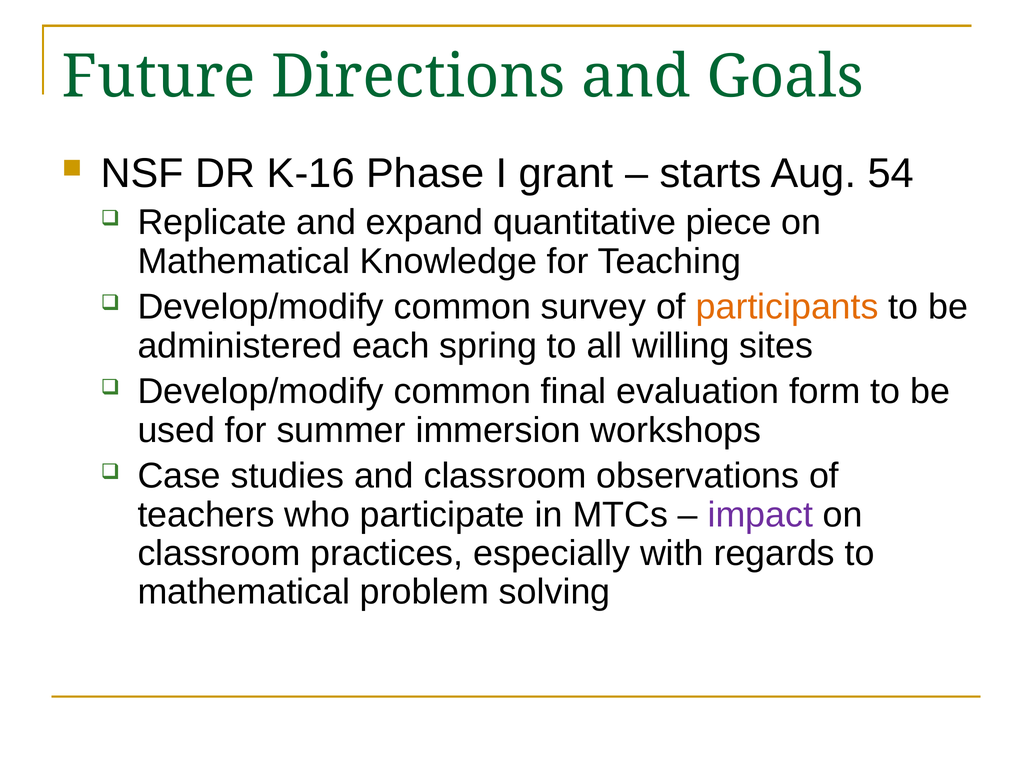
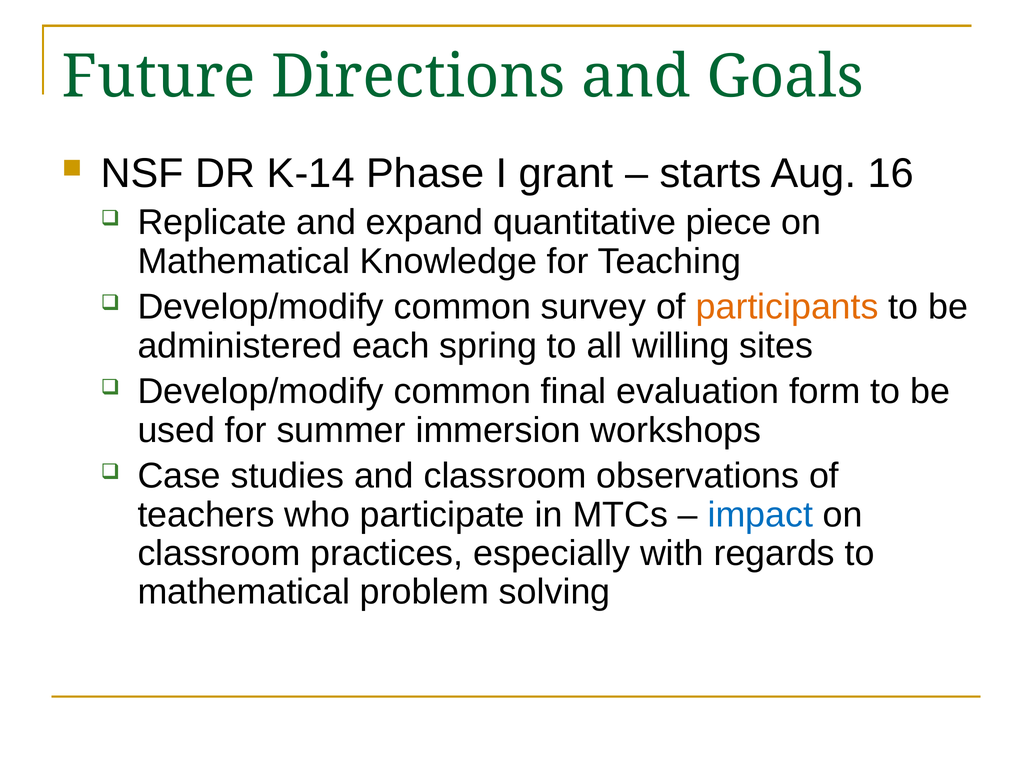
K-16: K-16 -> K-14 (311, 174)
54: 54 -> 16 (891, 174)
impact colour: purple -> blue (760, 515)
